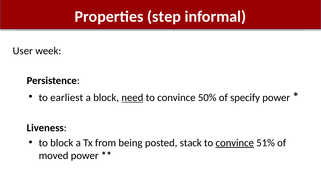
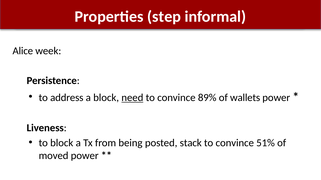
User: User -> Alice (23, 51)
earliest: earliest -> address (67, 98)
50%: 50% -> 89% (207, 98)
specify: specify -> wallets (245, 98)
convince underline: present -> none (235, 143)
